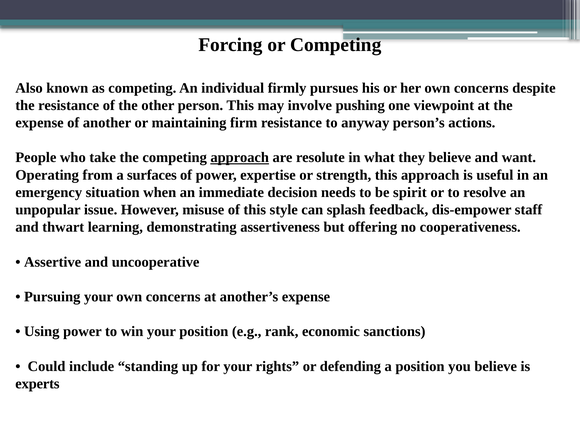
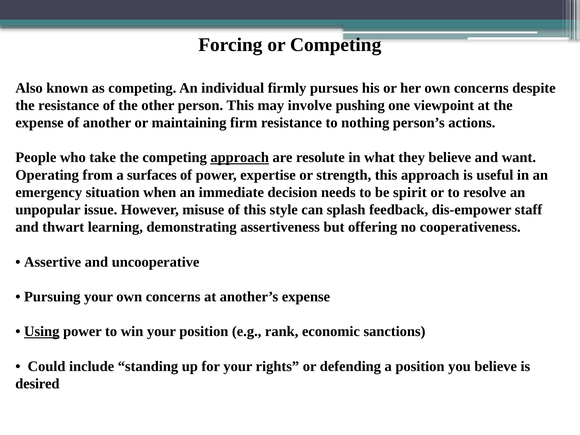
anyway: anyway -> nothing (365, 123)
Using underline: none -> present (42, 332)
experts: experts -> desired (37, 384)
